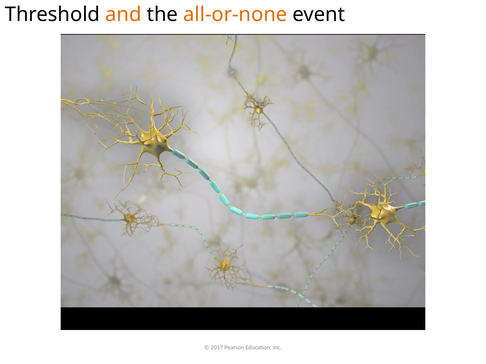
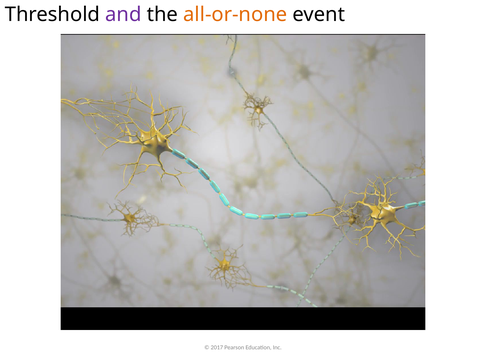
and colour: orange -> purple (123, 15)
